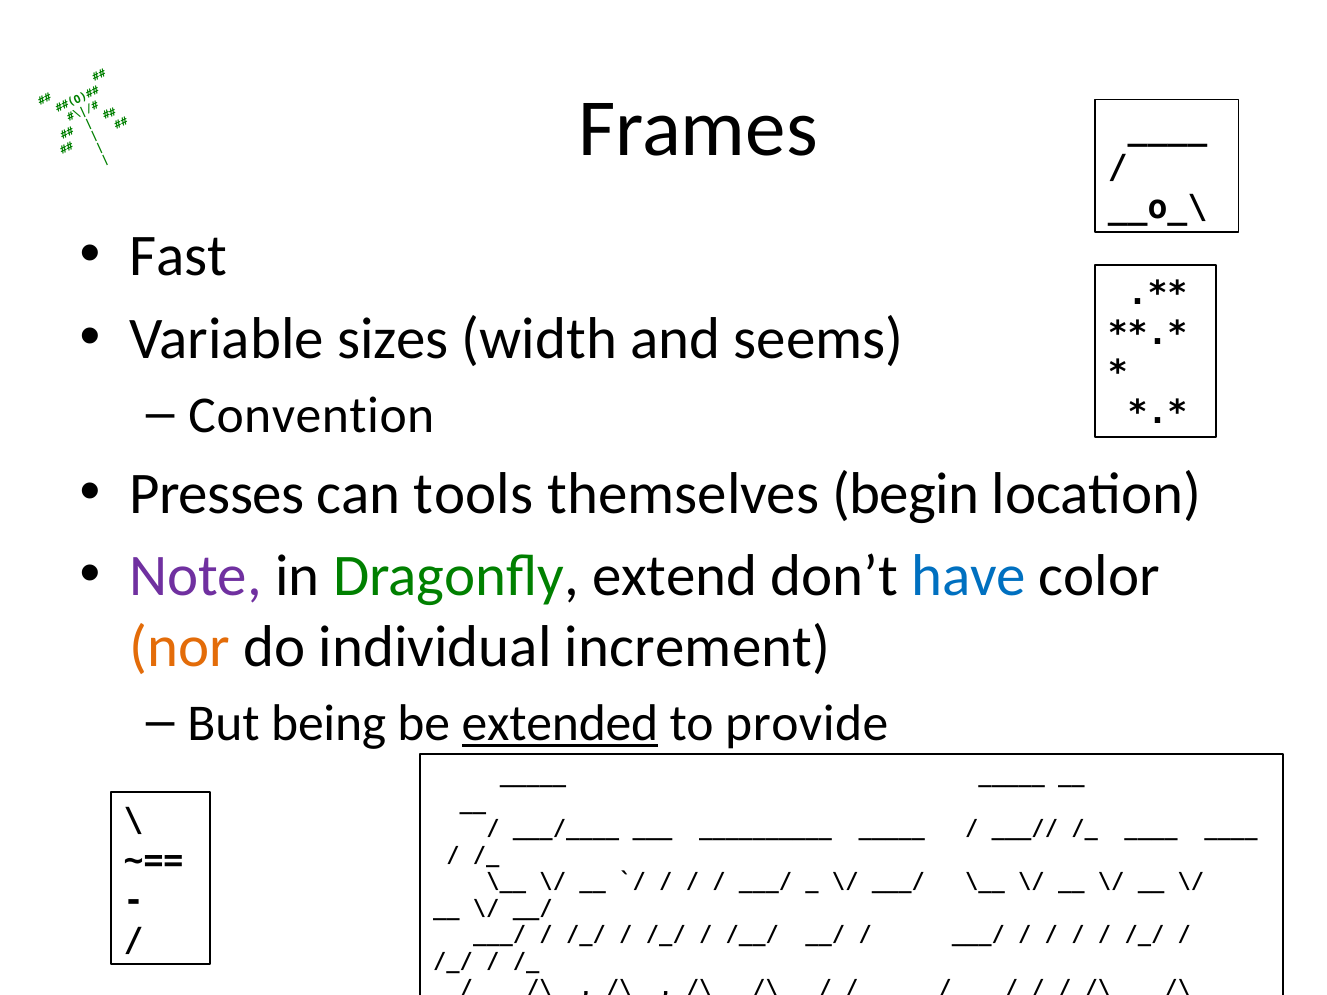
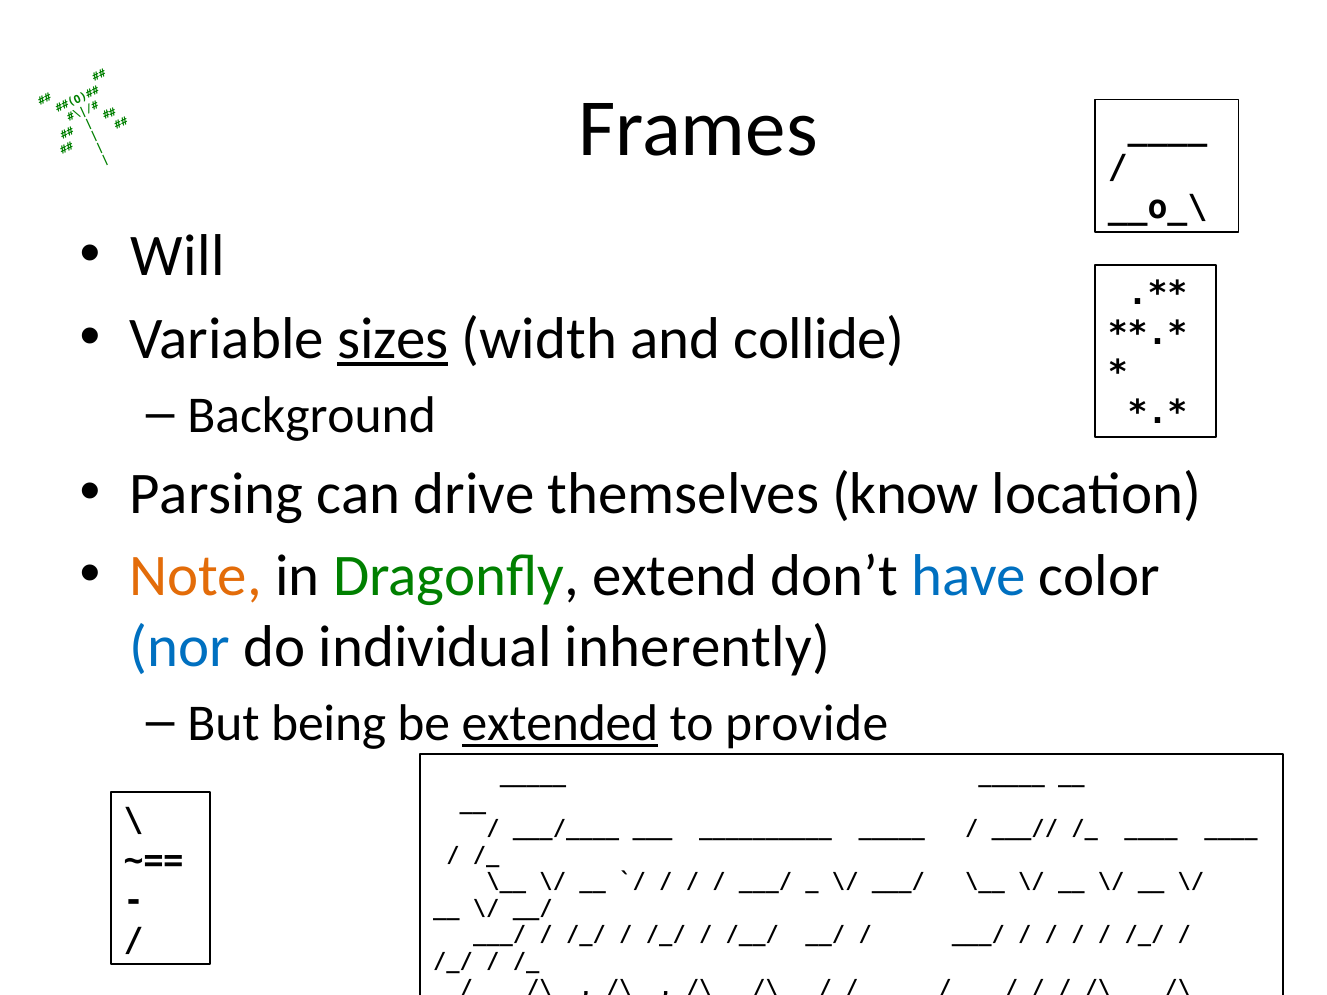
Fast: Fast -> Will (178, 256)
sizes underline: none -> present (393, 339)
seems: seems -> collide (819, 339)
Convention: Convention -> Background (312, 415)
Presses: Presses -> Parsing (217, 494)
tools: tools -> drive (474, 494)
begin: begin -> know (906, 494)
Note colour: purple -> orange (196, 576)
nor colour: orange -> blue (180, 647)
increment: increment -> inherently (698, 647)
